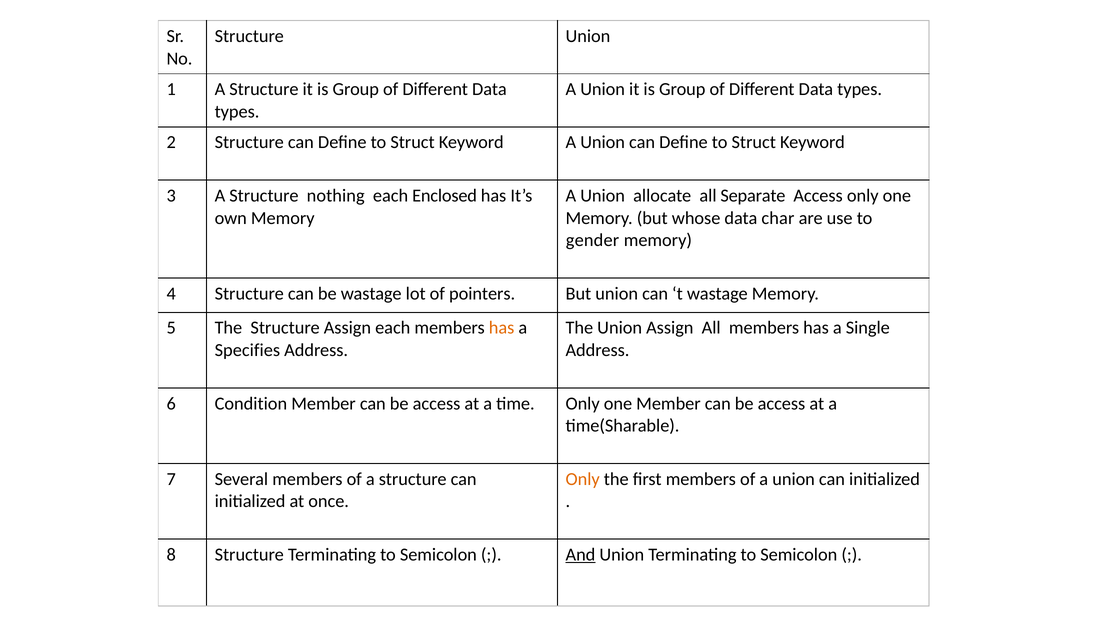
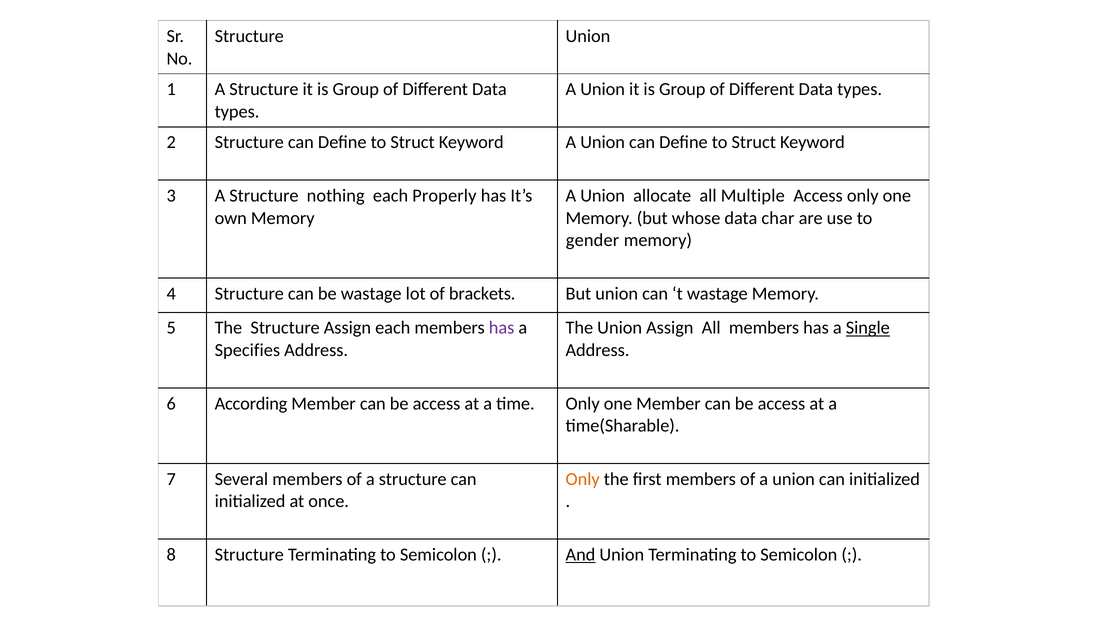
Enclosed: Enclosed -> Properly (444, 196)
Separate: Separate -> Multiple (753, 196)
pointers: pointers -> brackets (482, 294)
has colour: orange -> purple (502, 328)
Single underline: none -> present (868, 328)
Condition: Condition -> According (251, 404)
